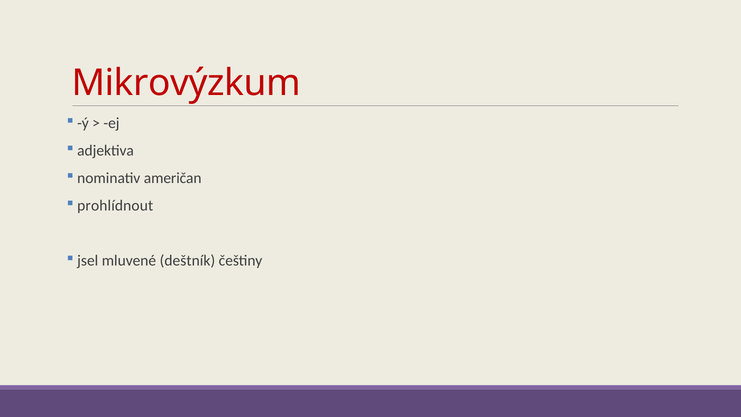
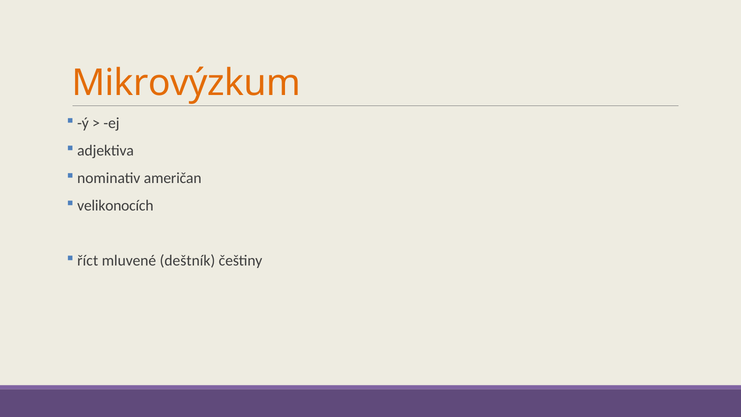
Mikrovýzkum colour: red -> orange (186, 83)
prohlídnout: prohlídnout -> velikonocích (115, 206)
jsel: jsel -> říct (88, 261)
